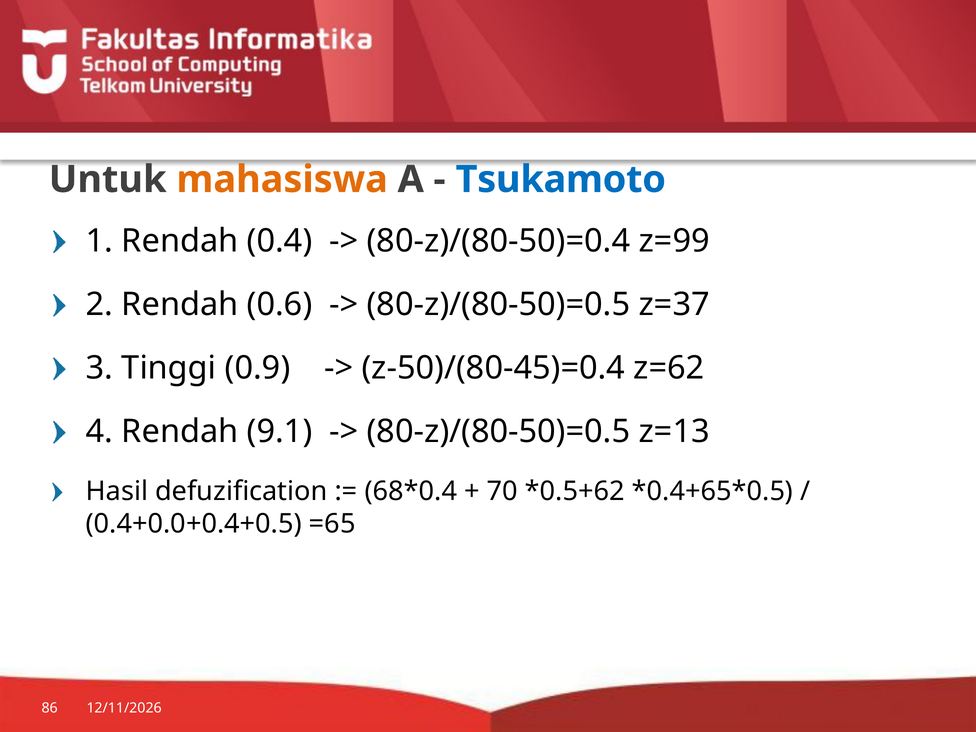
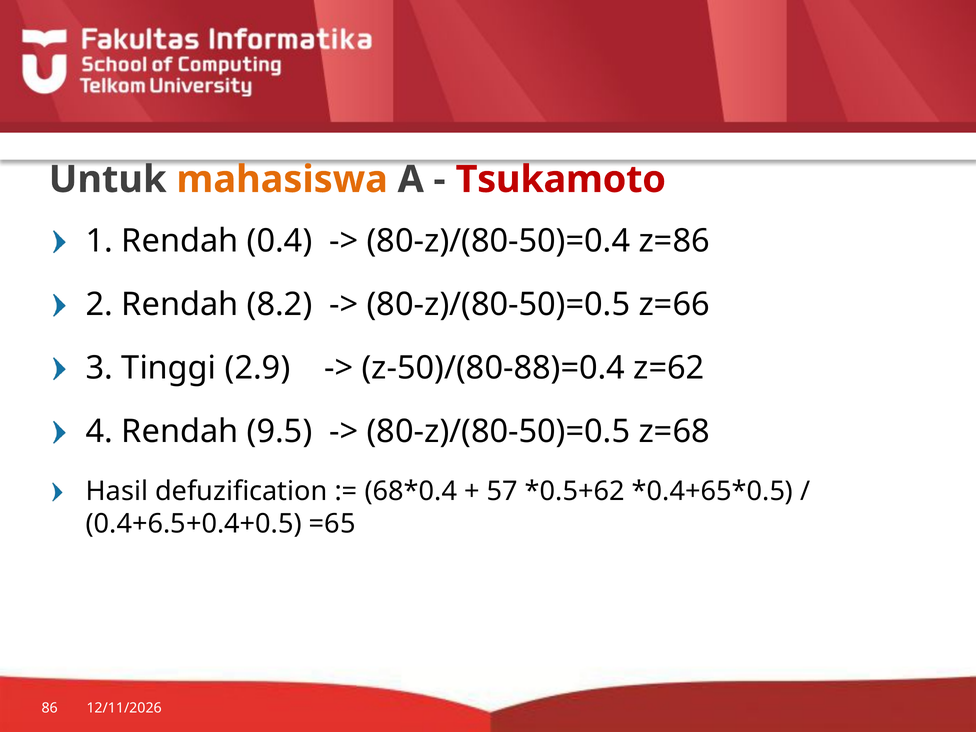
Tsukamoto colour: blue -> red (561, 179)
z=99: z=99 -> z=86 (674, 241)
0.6: 0.6 -> 8.2 (280, 305)
z=37: z=37 -> z=66 (674, 305)
0.9: 0.9 -> 2.9 (258, 368)
z-50)/(80-45)=0.4: z-50)/(80-45)=0.4 -> z-50)/(80-88)=0.4 (493, 368)
9.1: 9.1 -> 9.5 (280, 431)
z=13: z=13 -> z=68 (674, 431)
70: 70 -> 57 (502, 491)
0.4+0.0+0.4+0.5: 0.4+0.0+0.4+0.5 -> 0.4+6.5+0.4+0.5 (194, 524)
